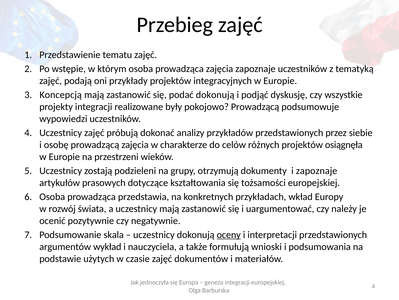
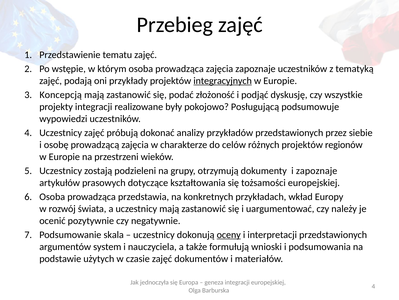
integracyjnych underline: none -> present (223, 81)
podać dokonują: dokonują -> złożoność (215, 95)
pokojowo Prowadzącą: Prowadzącą -> Posługującą (255, 106)
osiągnęła: osiągnęła -> regionów (344, 144)
wykład: wykład -> system (107, 246)
